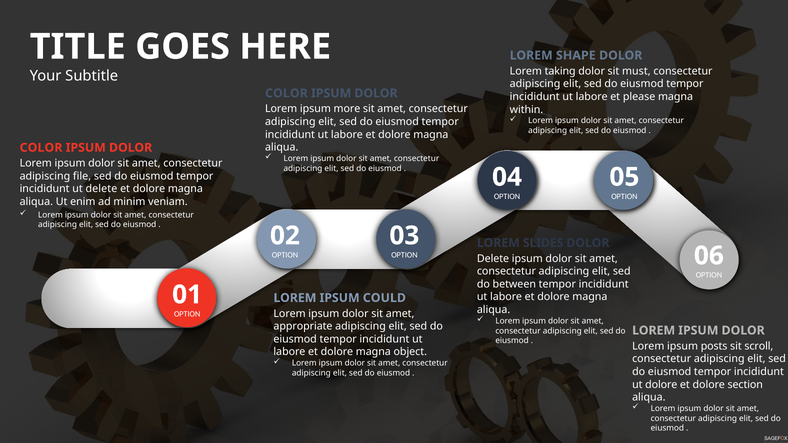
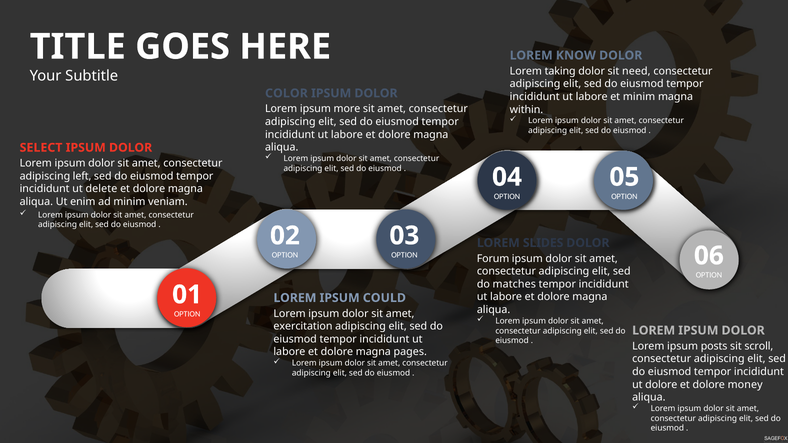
SHAPE: SHAPE -> KNOW (576, 55)
must: must -> need (636, 71)
et please: please -> minim (639, 97)
COLOR: COLOR -> SELECT (41, 148)
file: file -> left (82, 176)
Delete: Delete -> Forum (493, 259)
between: between -> matches (514, 284)
appropriate: appropriate -> exercitation (303, 327)
object: object -> pages (410, 352)
section: section -> money (745, 385)
